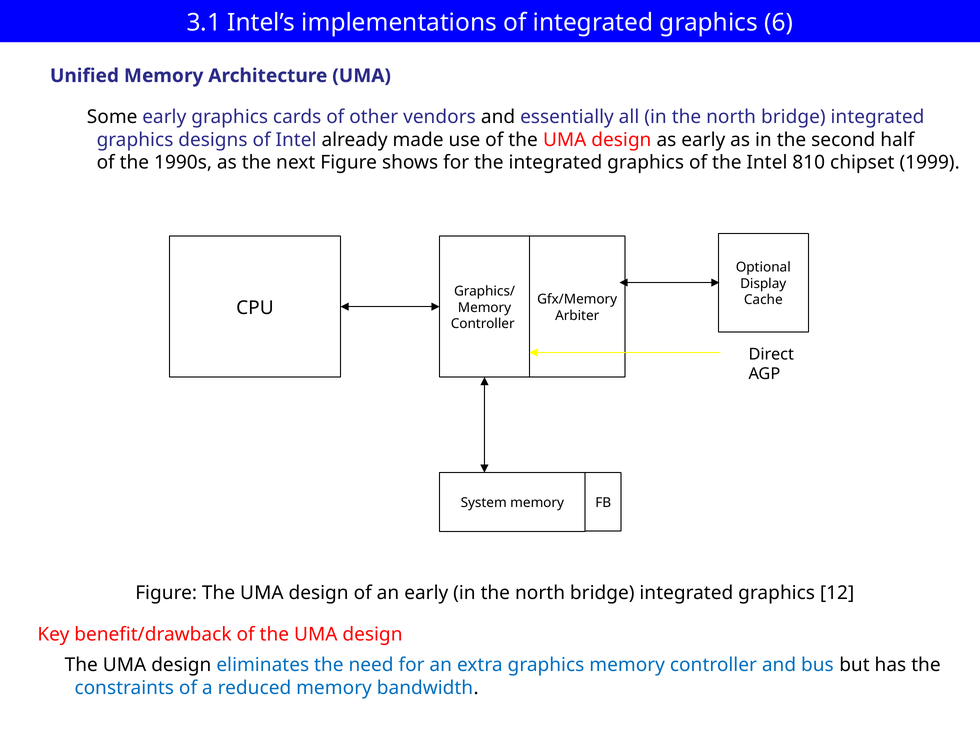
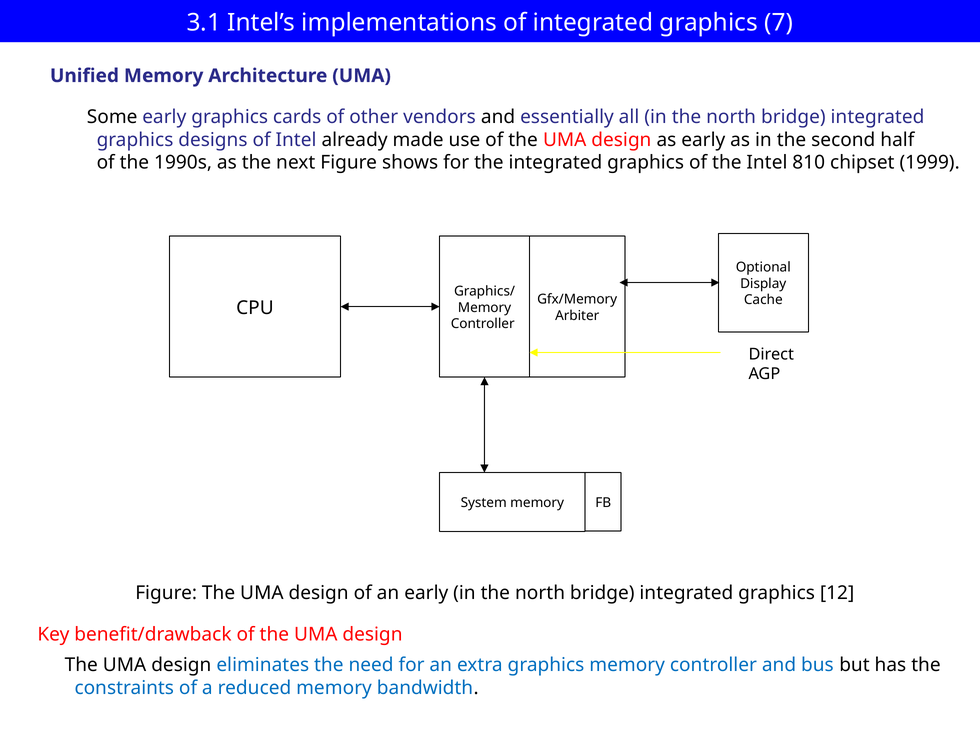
6: 6 -> 7 (779, 23)
